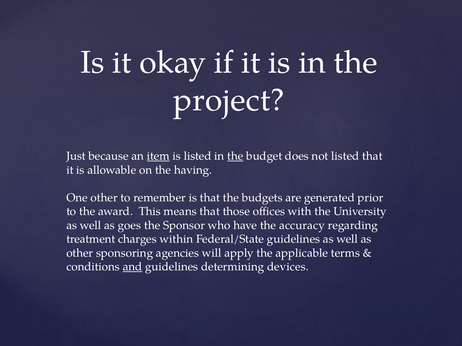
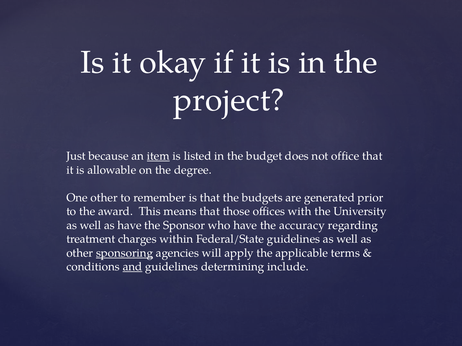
the underline: present -> none (235, 156)
not listed: listed -> office (345, 156)
having: having -> degree (193, 170)
as goes: goes -> have (130, 226)
sponsoring underline: none -> present (125, 253)
devices: devices -> include (288, 267)
